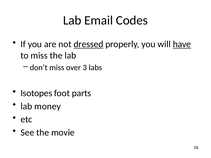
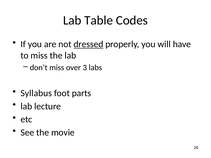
Email: Email -> Table (99, 20)
have underline: present -> none (182, 44)
Isotopes: Isotopes -> Syllabus (36, 93)
money: money -> lecture (48, 106)
